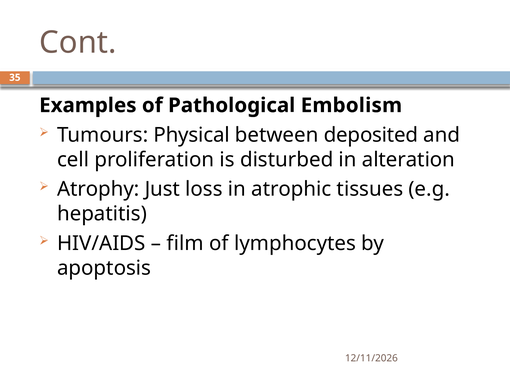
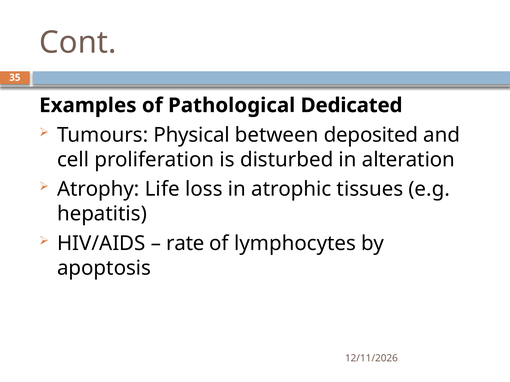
Embolism: Embolism -> Dedicated (352, 106)
Just: Just -> Life (162, 189)
film: film -> rate (185, 244)
